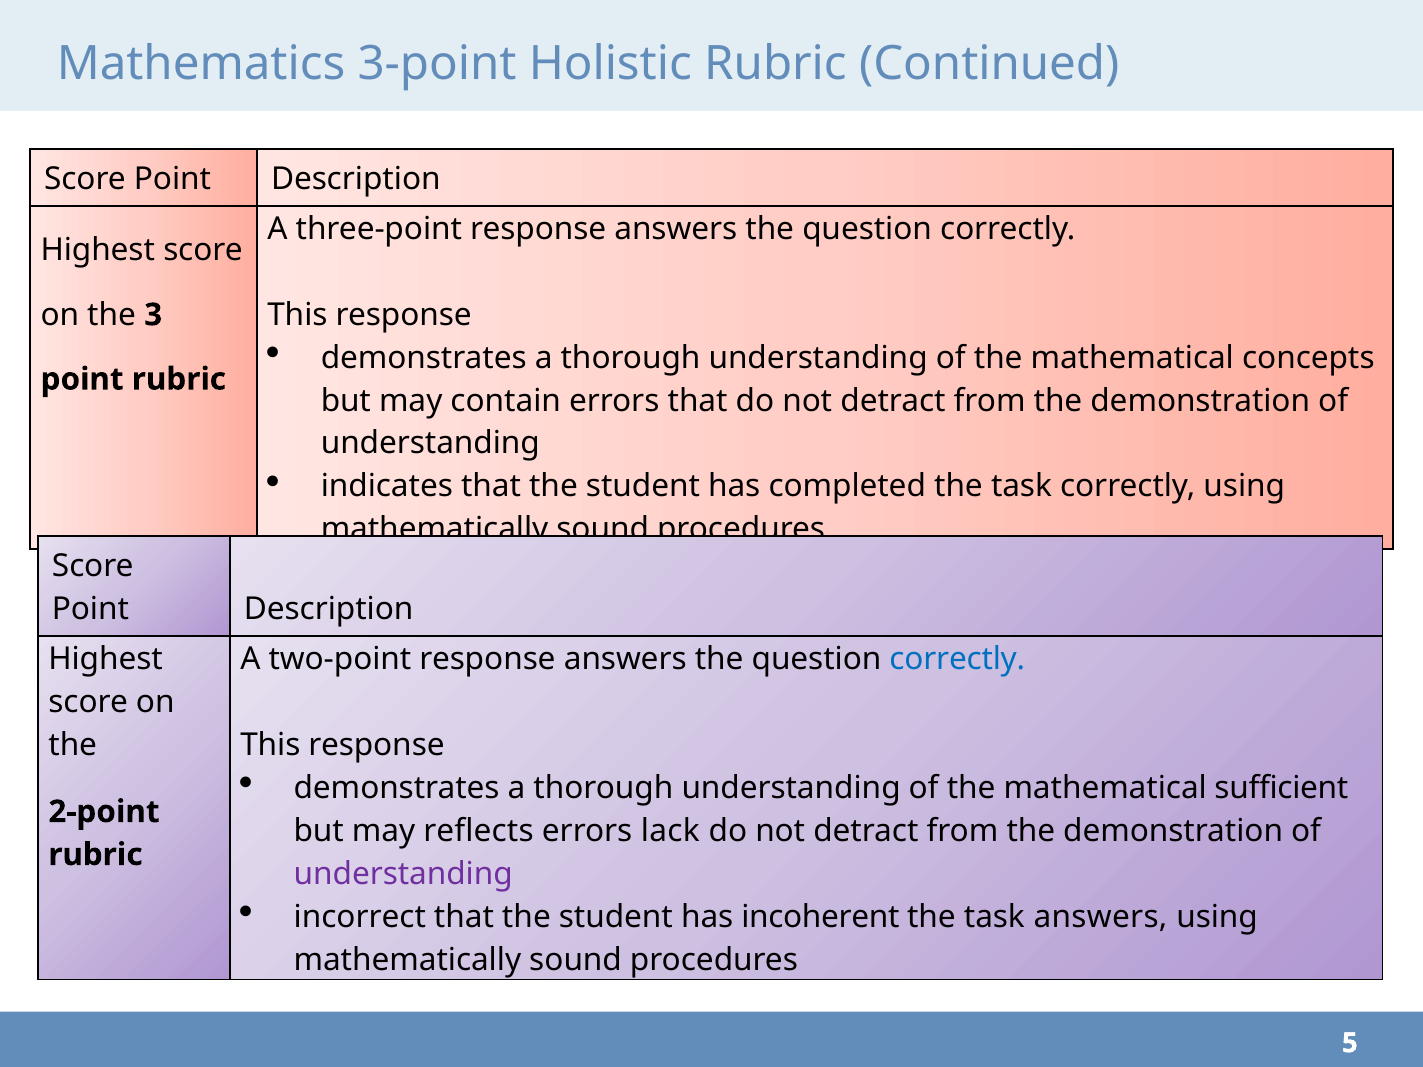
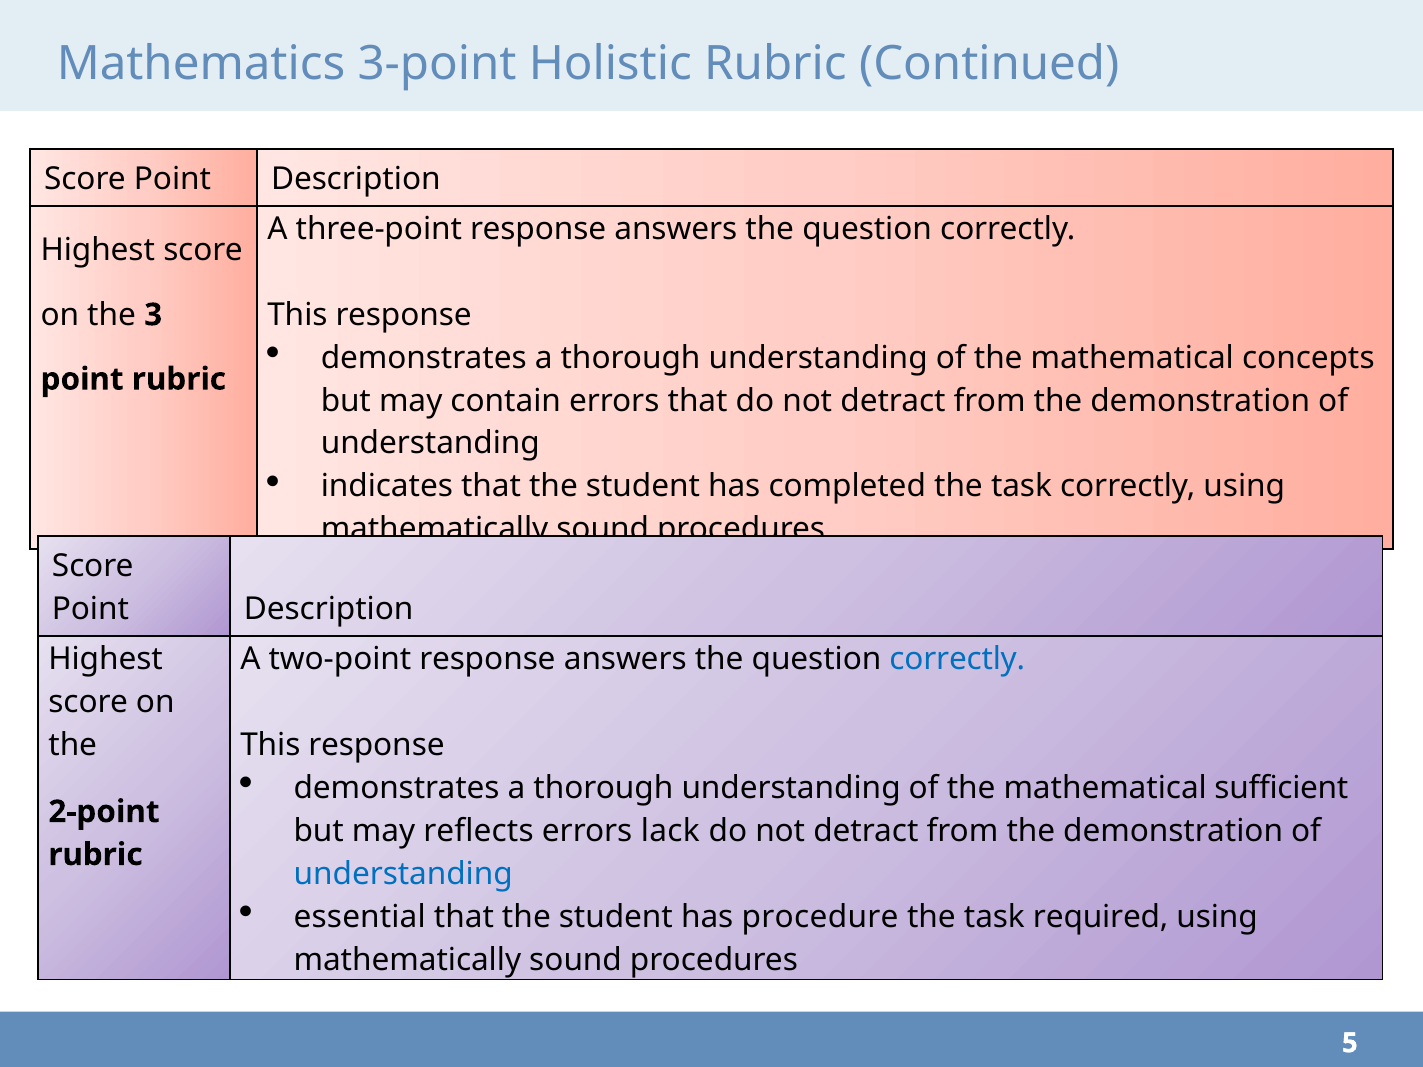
understanding colour: purple -> blue (403, 874)
incorrect: incorrect -> essential (360, 917)
incoherent: incoherent -> procedure (820, 917)
task answers: answers -> required (1101, 917)
